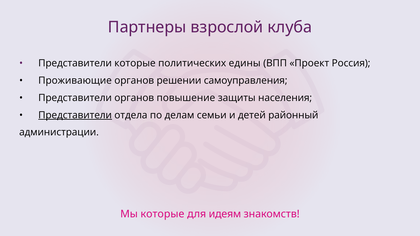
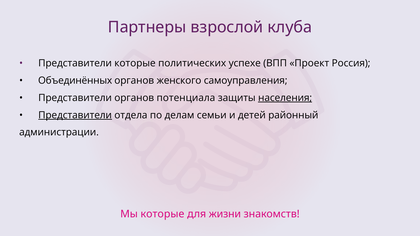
едины: едины -> успехе (245, 63)
Проживающие: Проживающие -> Объединённых (75, 81)
решении: решении -> женского (179, 81)
повышение: повышение -> потенциала (186, 98)
населения underline: none -> present (285, 98)
идеям: идеям -> жизни (225, 214)
